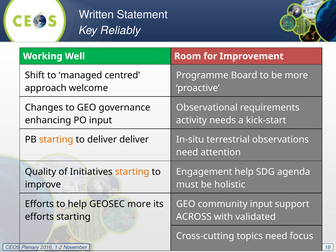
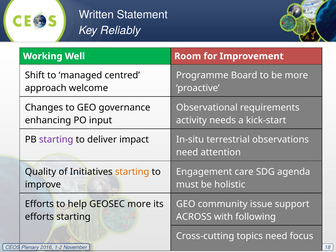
starting colour: orange -> purple (56, 140)
deliver deliver: deliver -> impact (134, 140)
Engagement help: help -> care (244, 172)
community input: input -> issue (261, 204)
validated: validated -> following (256, 217)
